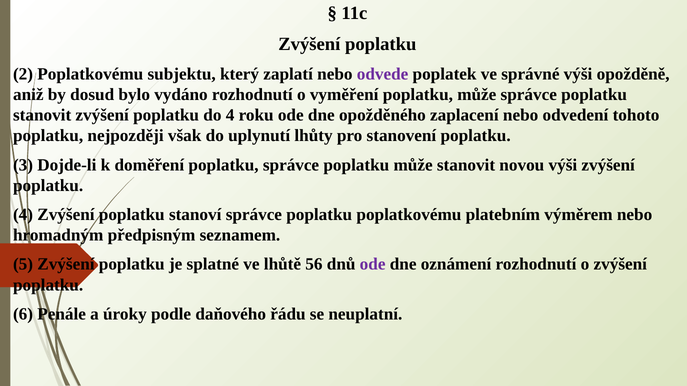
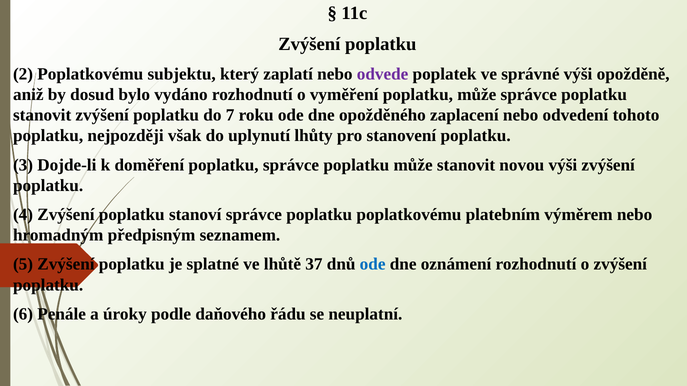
do 4: 4 -> 7 (230, 115)
56: 56 -> 37 (314, 265)
ode colour: purple -> blue (373, 265)
